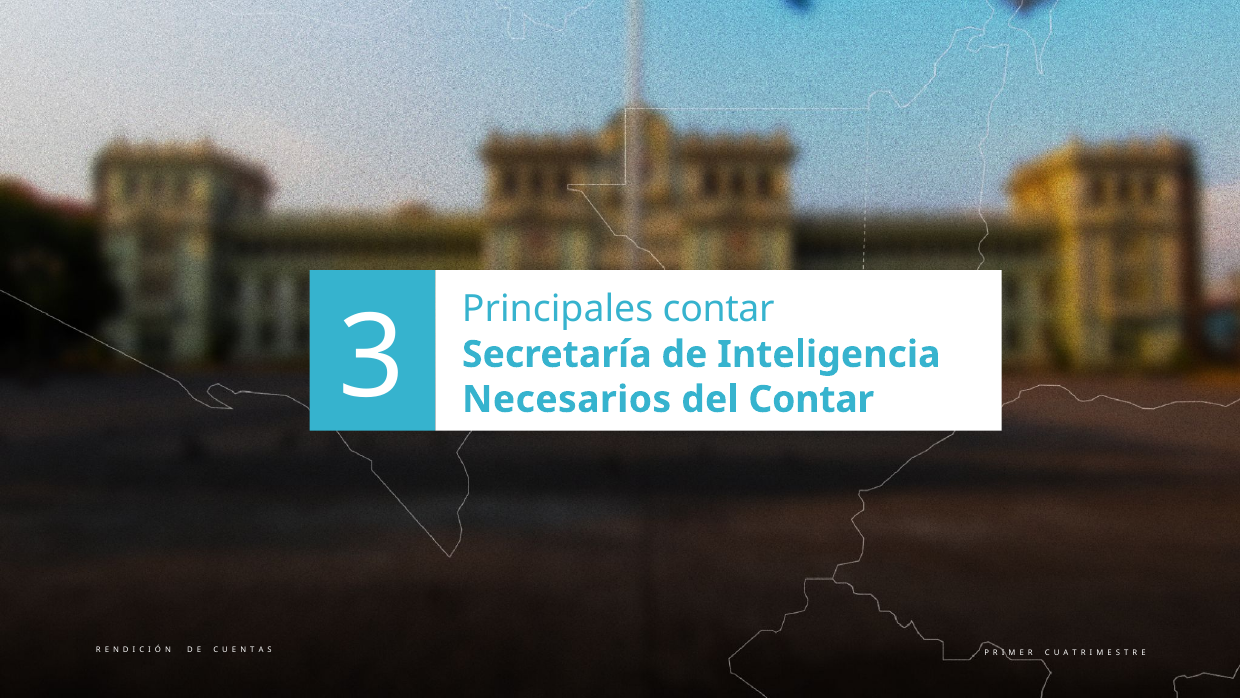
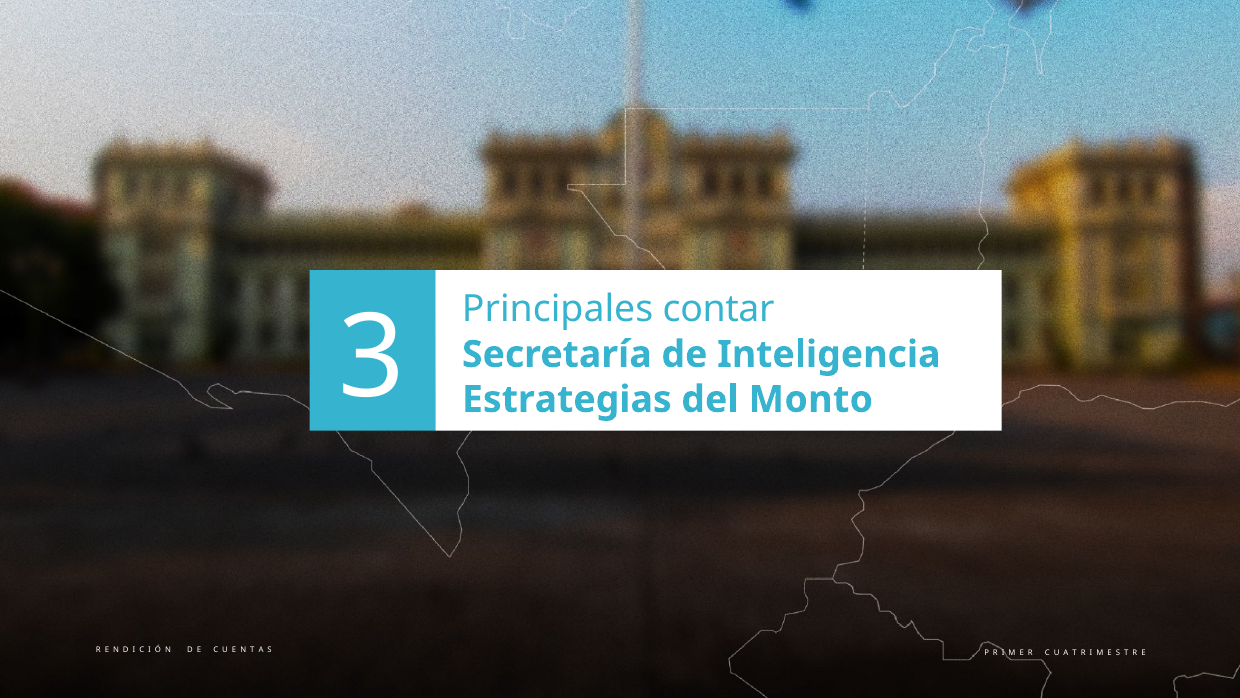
Necesarios: Necesarios -> Estrategias (567, 399)
del Contar: Contar -> Monto (811, 399)
